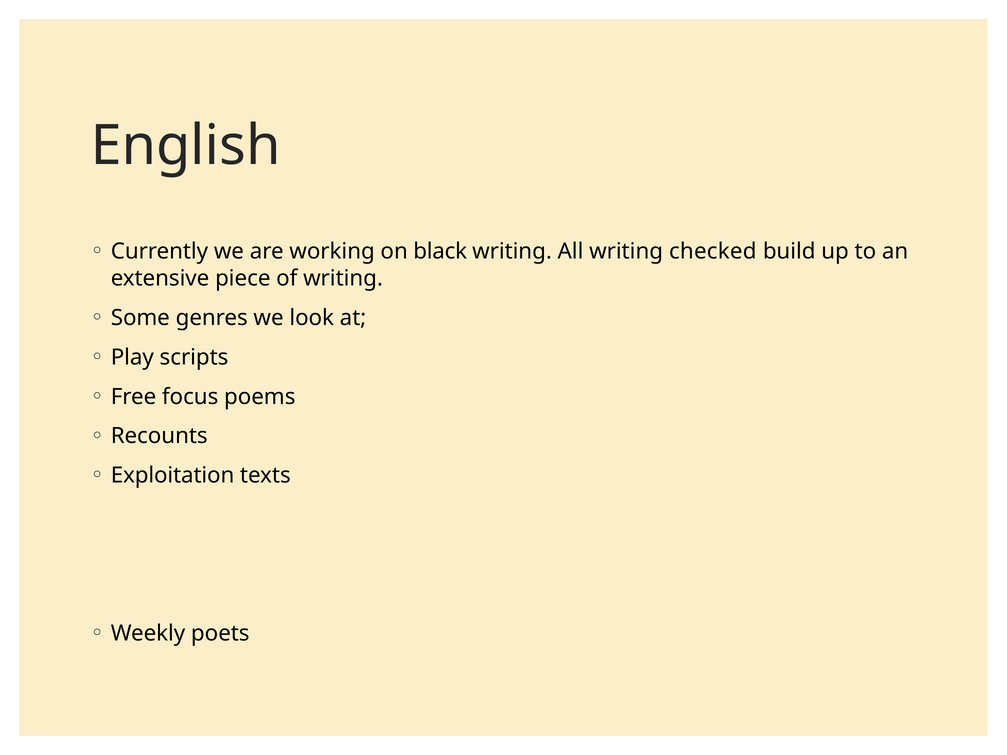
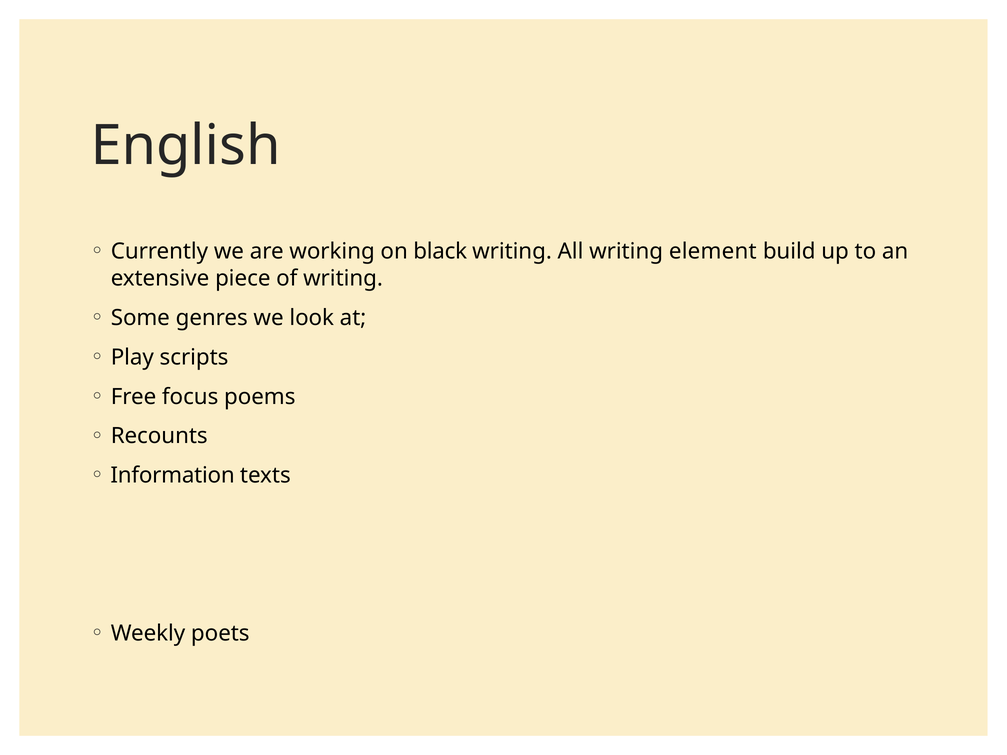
checked: checked -> element (713, 252)
Exploitation: Exploitation -> Information (173, 476)
